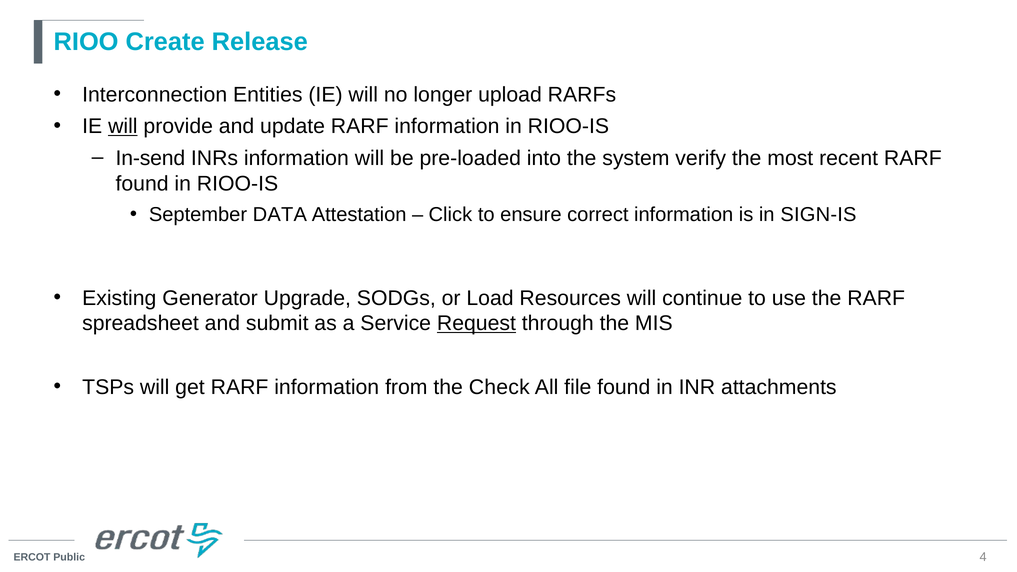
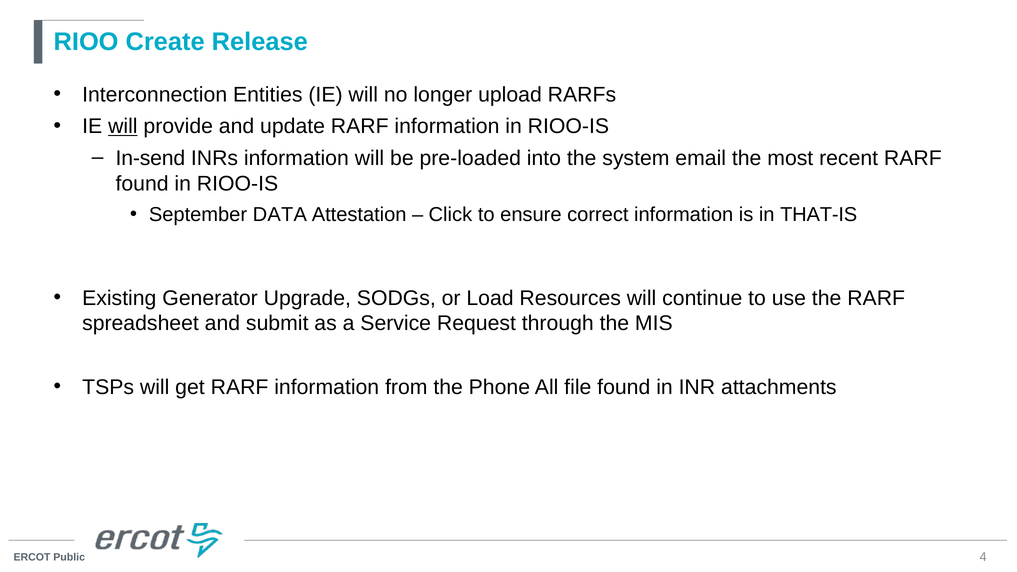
verify: verify -> email (701, 158)
SIGN-IS: SIGN-IS -> THAT-IS (819, 215)
Request underline: present -> none (476, 323)
Check: Check -> Phone (499, 387)
